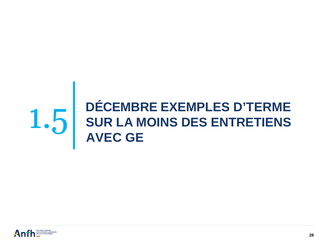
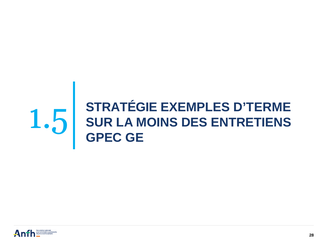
DÉCEMBRE: DÉCEMBRE -> STRATÉGIE (122, 107)
AVEC: AVEC -> GPEC (104, 138)
